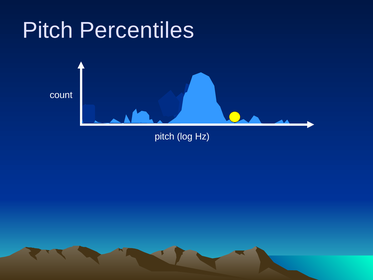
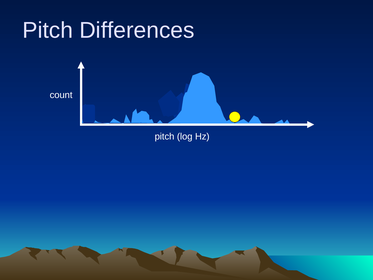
Percentiles: Percentiles -> Differences (137, 30)
